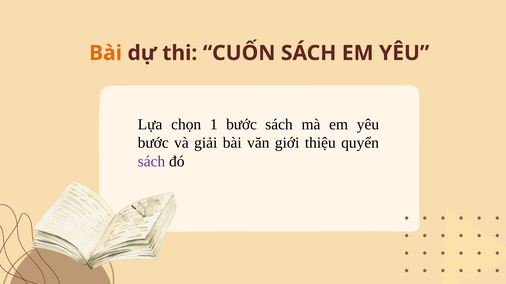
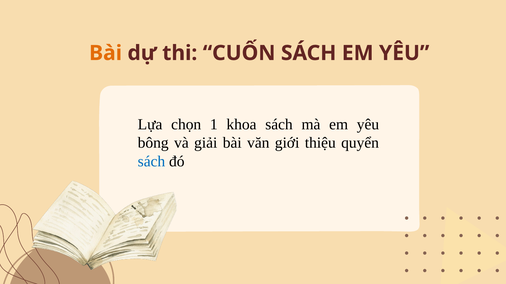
1 bước: bước -> khoa (241, 125)
bước: bước -> bông (153, 143)
sách colour: purple -> blue (151, 162)
